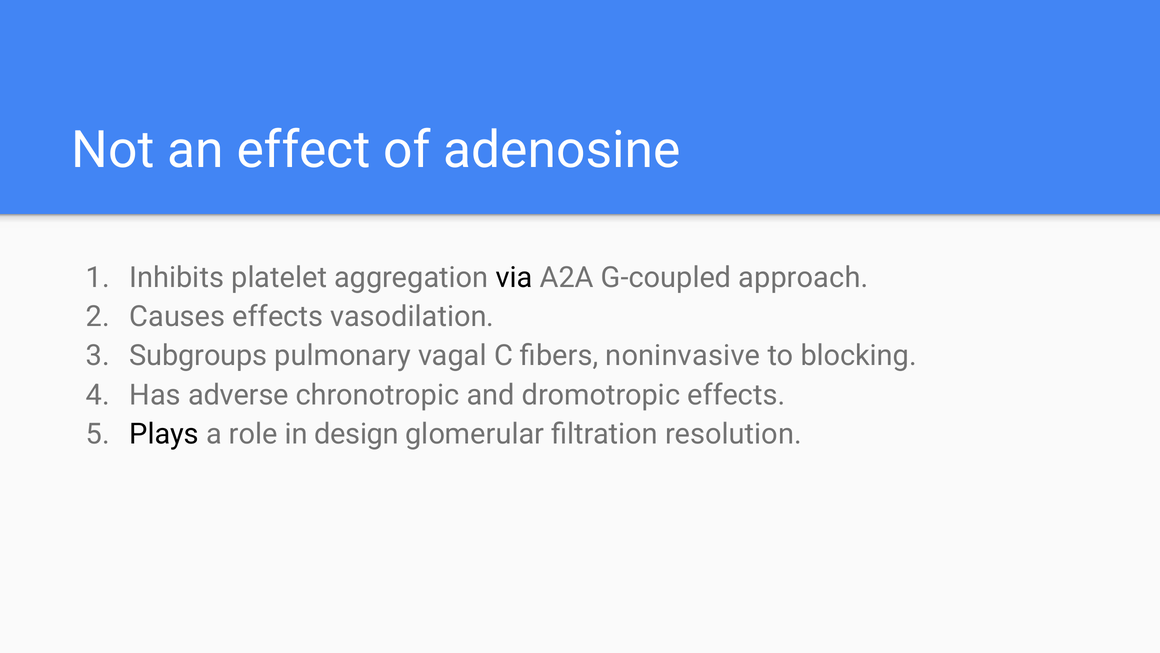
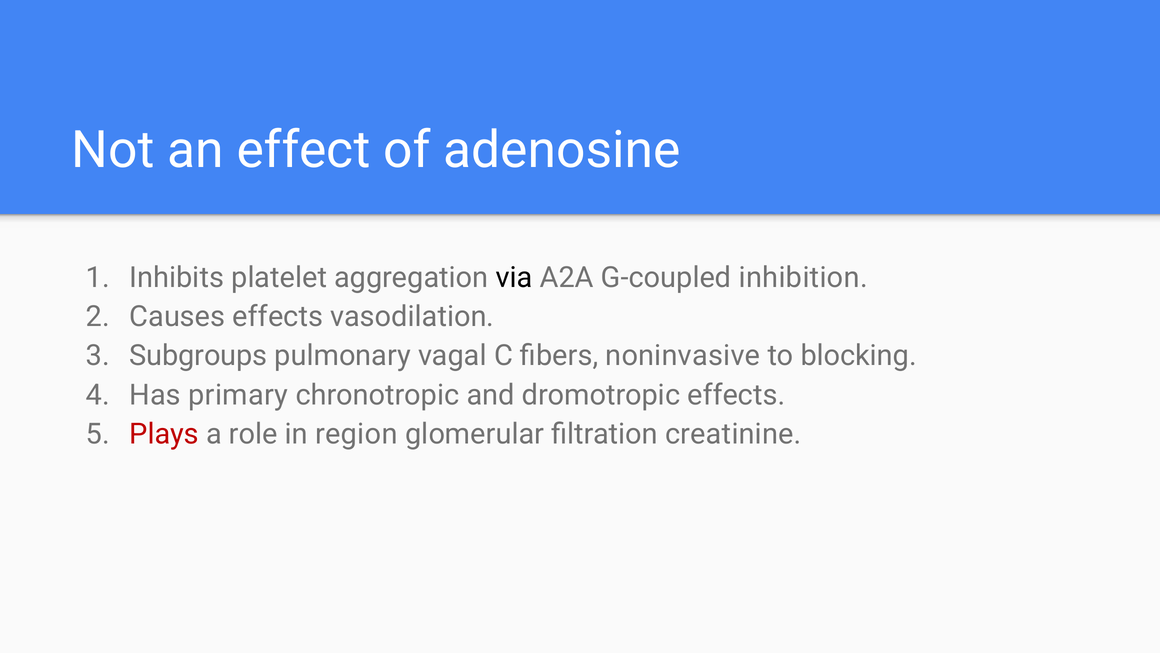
approach: approach -> inhibition (803, 277)
adverse: adverse -> primary (238, 395)
Plays colour: black -> red (164, 434)
design: design -> region (356, 434)
resolution: resolution -> creatinine (733, 434)
